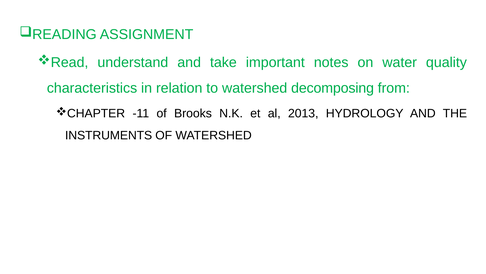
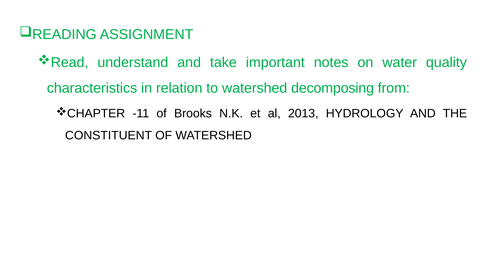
INSTRUMENTS: INSTRUMENTS -> CONSTITUENT (109, 135)
